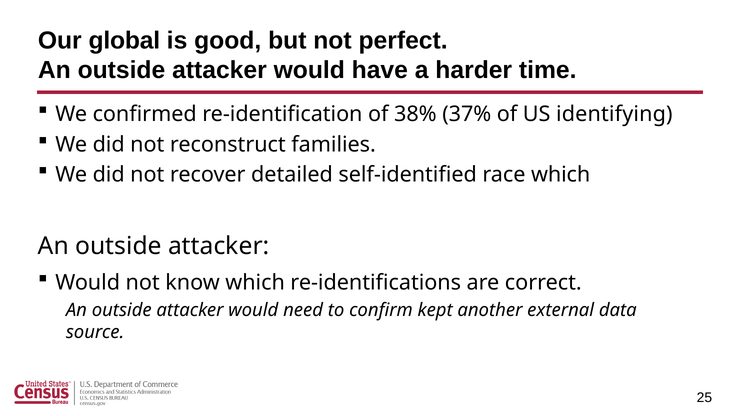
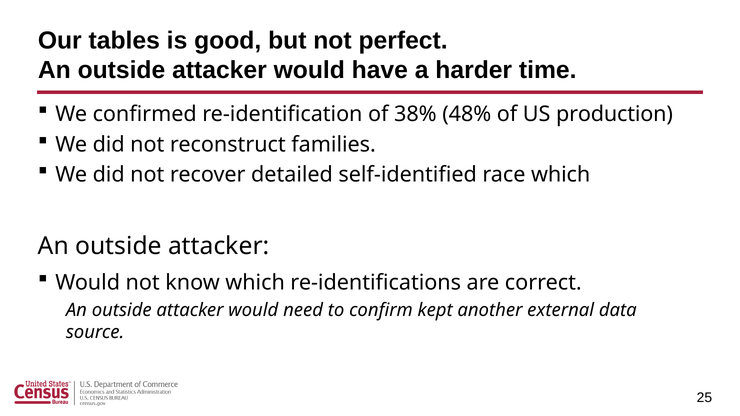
global: global -> tables (124, 41)
37%: 37% -> 48% (467, 114)
identifying: identifying -> production (614, 114)
